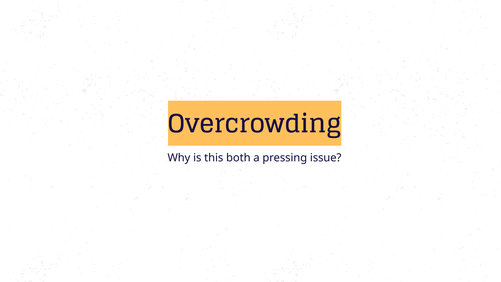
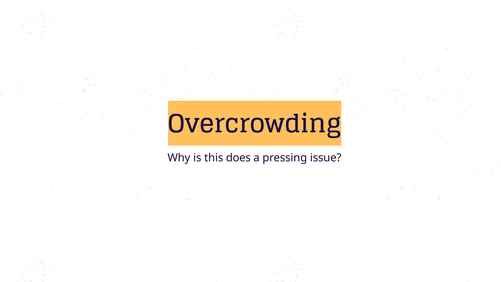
both: both -> does (238, 158)
